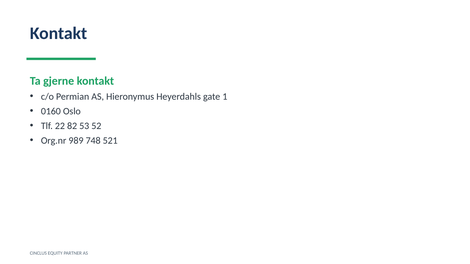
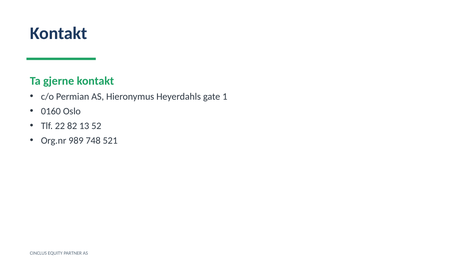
53: 53 -> 13 (84, 126)
